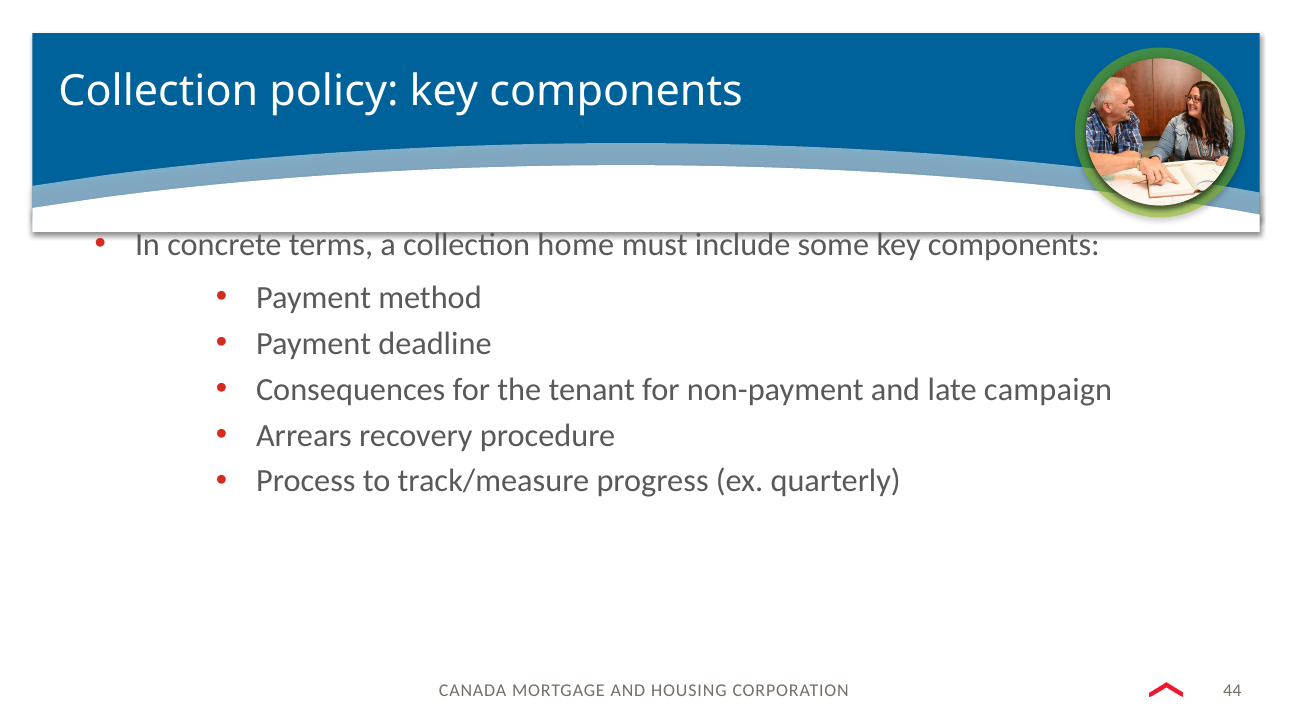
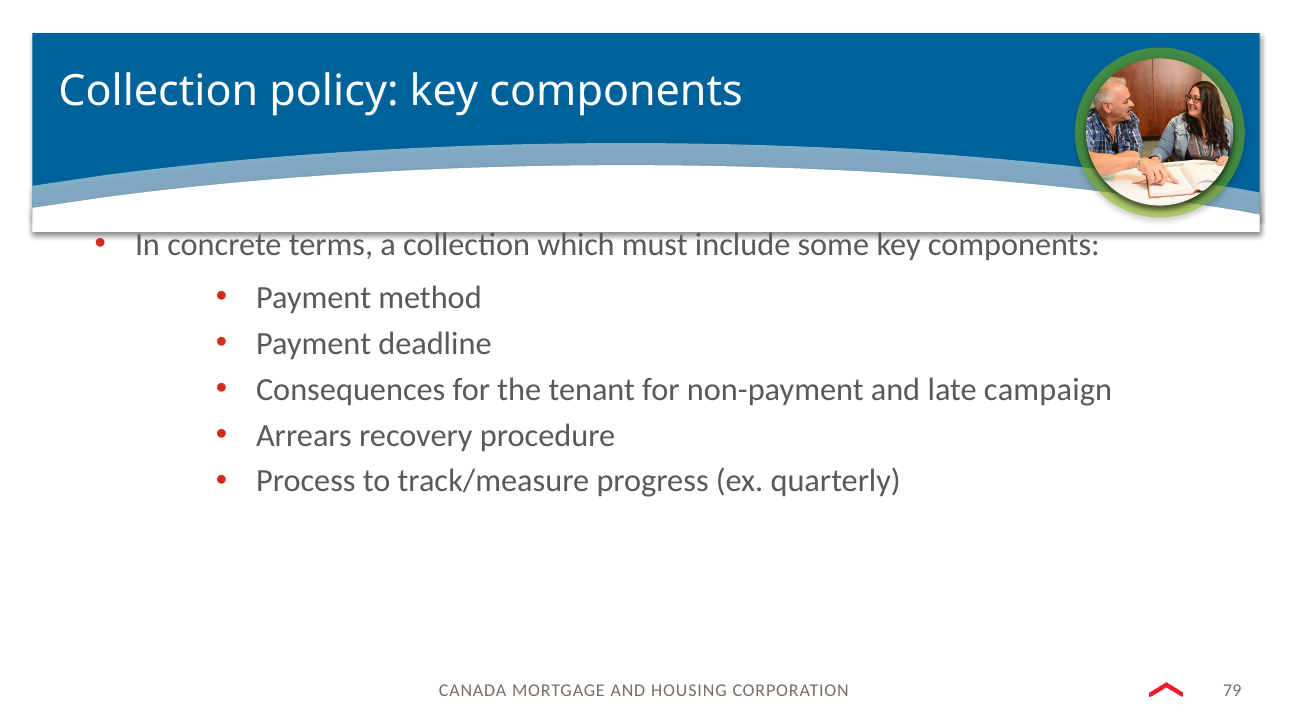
home: home -> which (576, 245)
44: 44 -> 79 (1232, 691)
